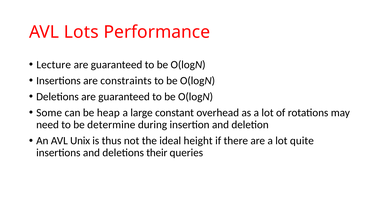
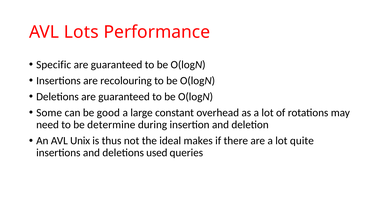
Lecture: Lecture -> Specific (54, 64)
constraints: constraints -> recolouring (126, 80)
heap: heap -> good (108, 112)
height: height -> makes (198, 140)
their: their -> used (157, 152)
